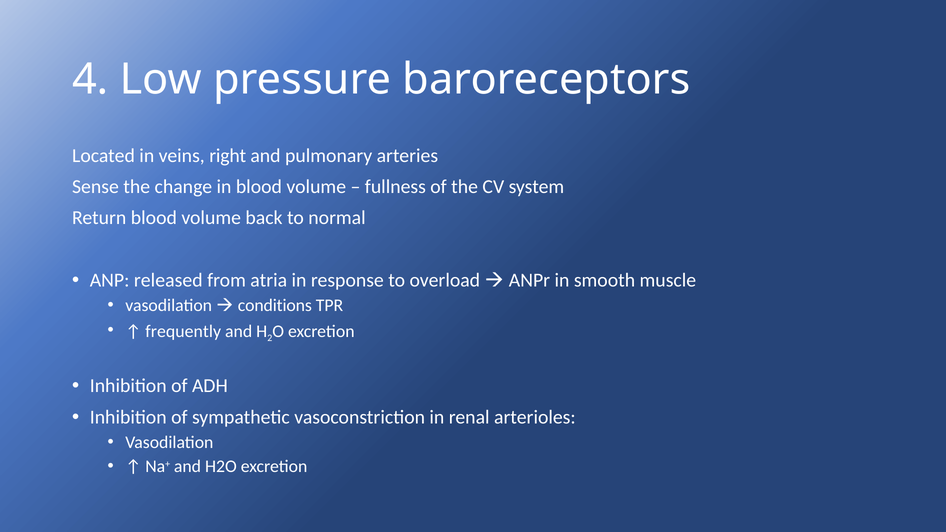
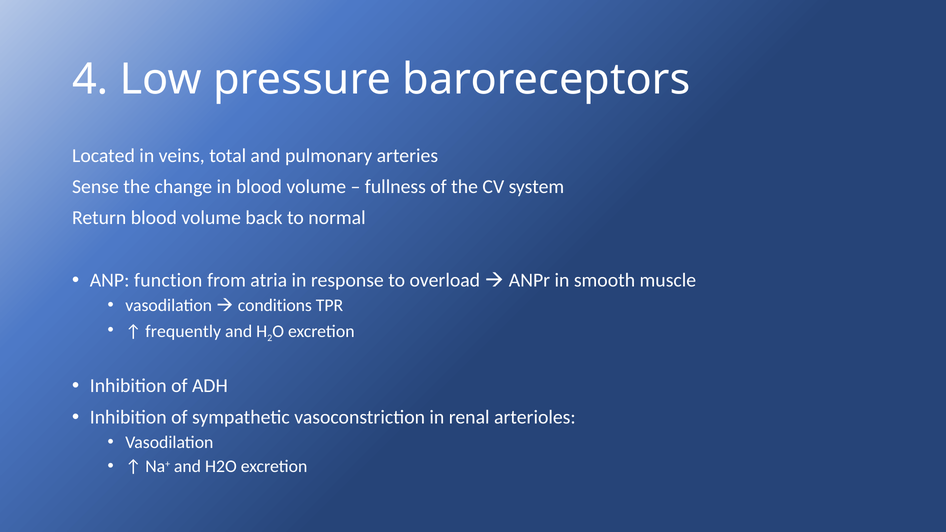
right: right -> total (228, 156)
released: released -> function (168, 280)
